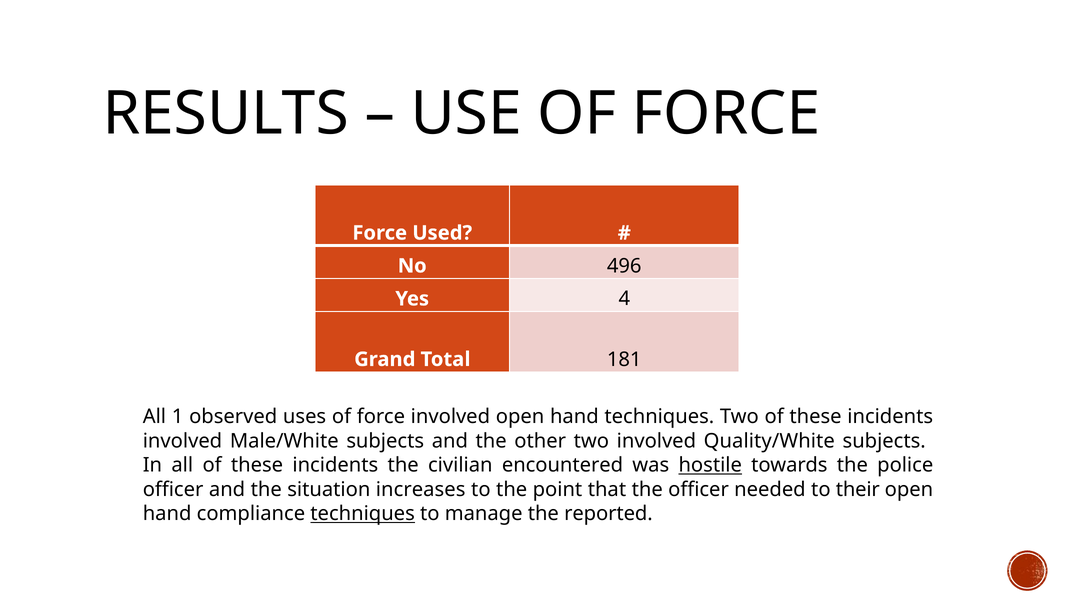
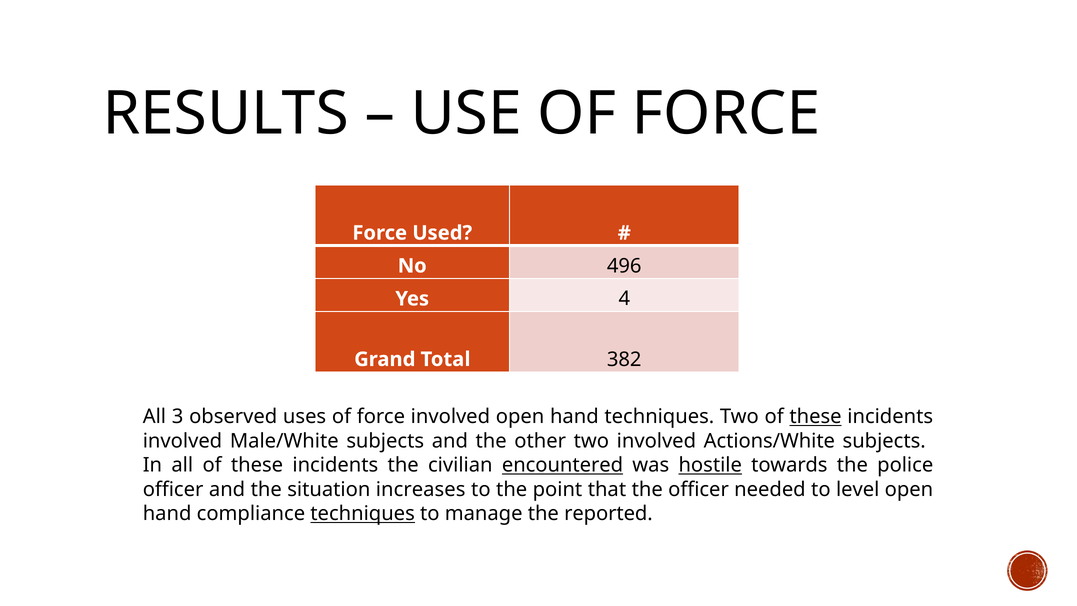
181: 181 -> 382 (624, 359)
1: 1 -> 3 (178, 417)
these underline: none -> present (816, 417)
Quality/White: Quality/White -> Actions/White (769, 441)
encountered underline: none -> present (562, 465)
their: their -> level (858, 489)
